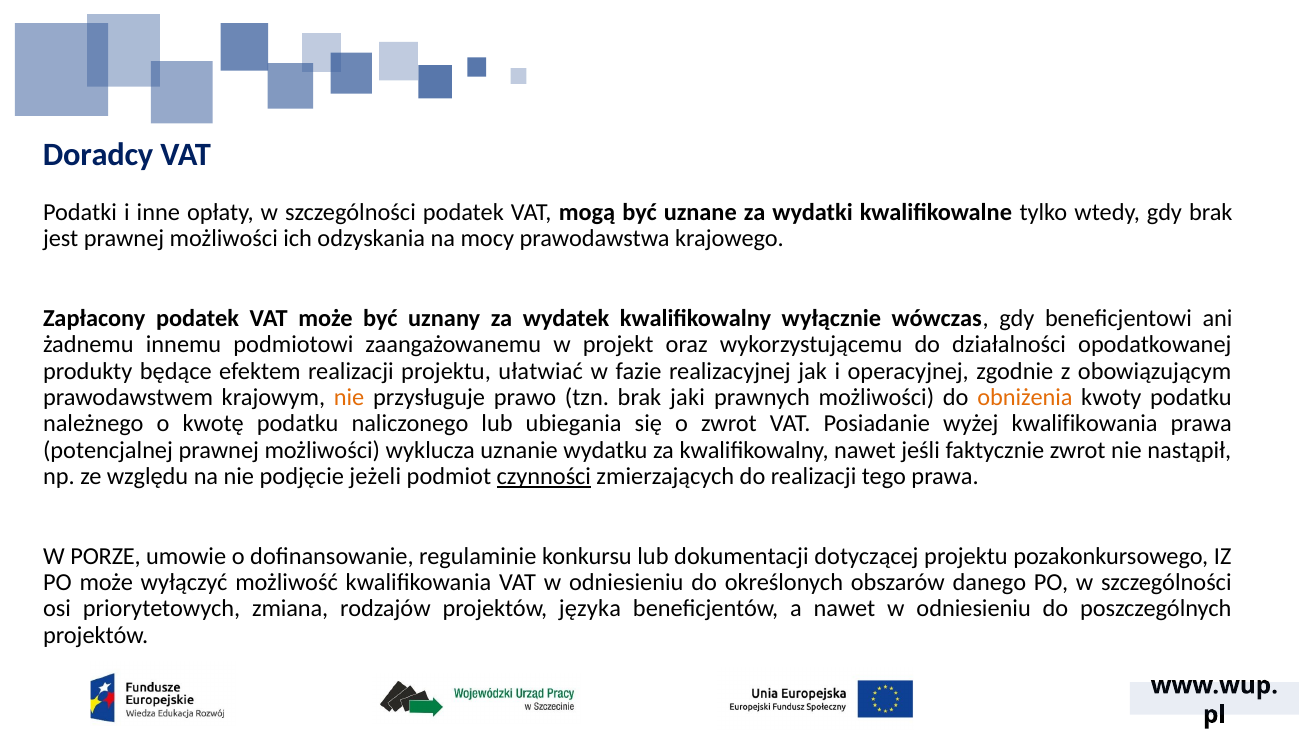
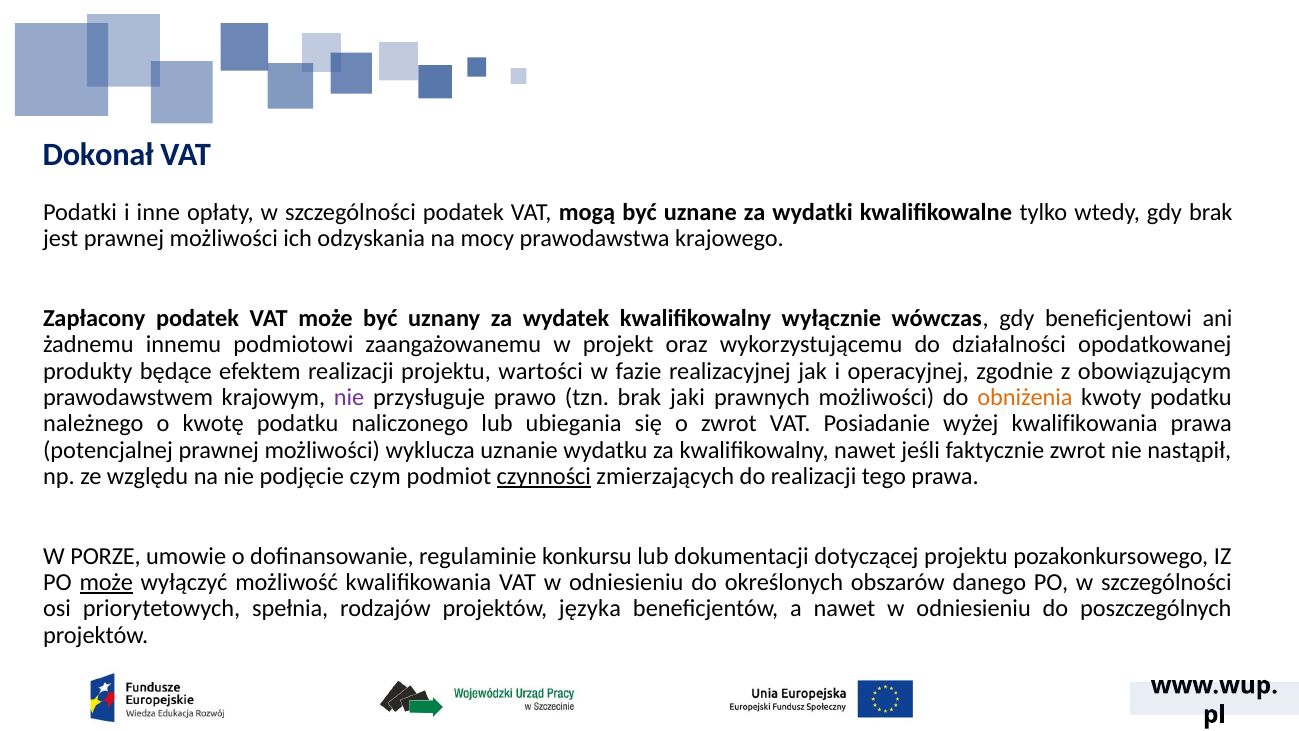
Doradcy: Doradcy -> Dokonał (98, 155)
ułatwiać: ułatwiać -> wartości (541, 371)
nie colour: orange -> purple (349, 397)
jeżeli: jeżeli -> czym (375, 476)
może underline: none -> present (106, 582)
zmiana: zmiana -> spełnia (290, 609)
